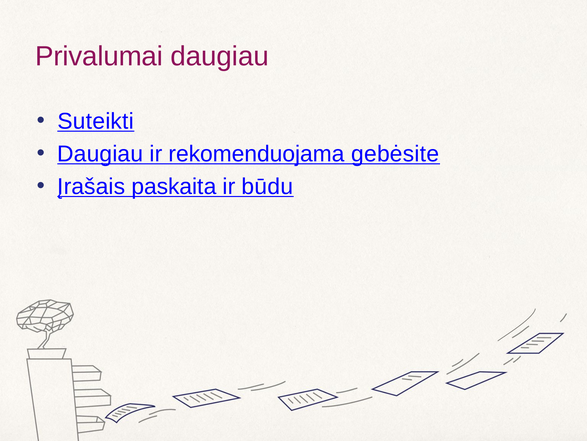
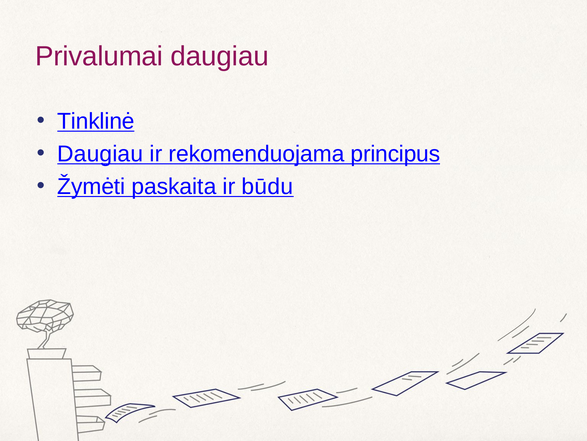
Suteikti: Suteikti -> Tinklinė (96, 121)
gebėsite: gebėsite -> principus (395, 154)
Įrašais: Įrašais -> Žymėti (91, 186)
